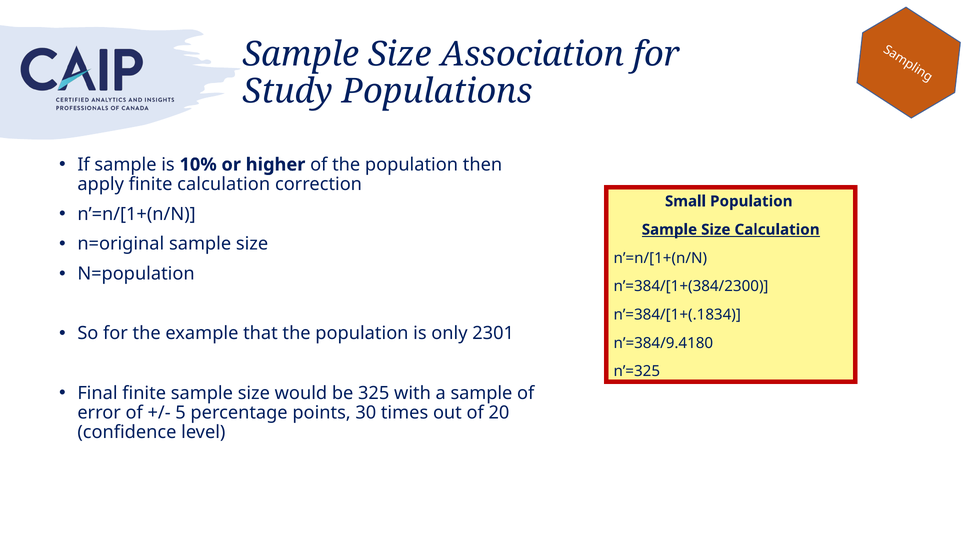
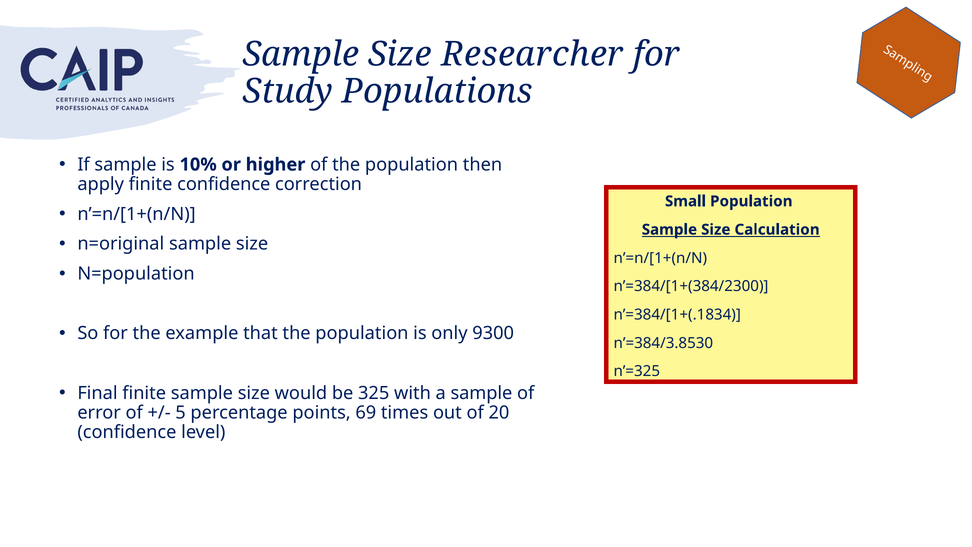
Association: Association -> Researcher (532, 54)
finite calculation: calculation -> confidence (224, 184)
2301: 2301 -> 9300 (493, 333)
n’=384/9.4180: n’=384/9.4180 -> n’=384/3.8530 (663, 343)
30: 30 -> 69 (366, 413)
